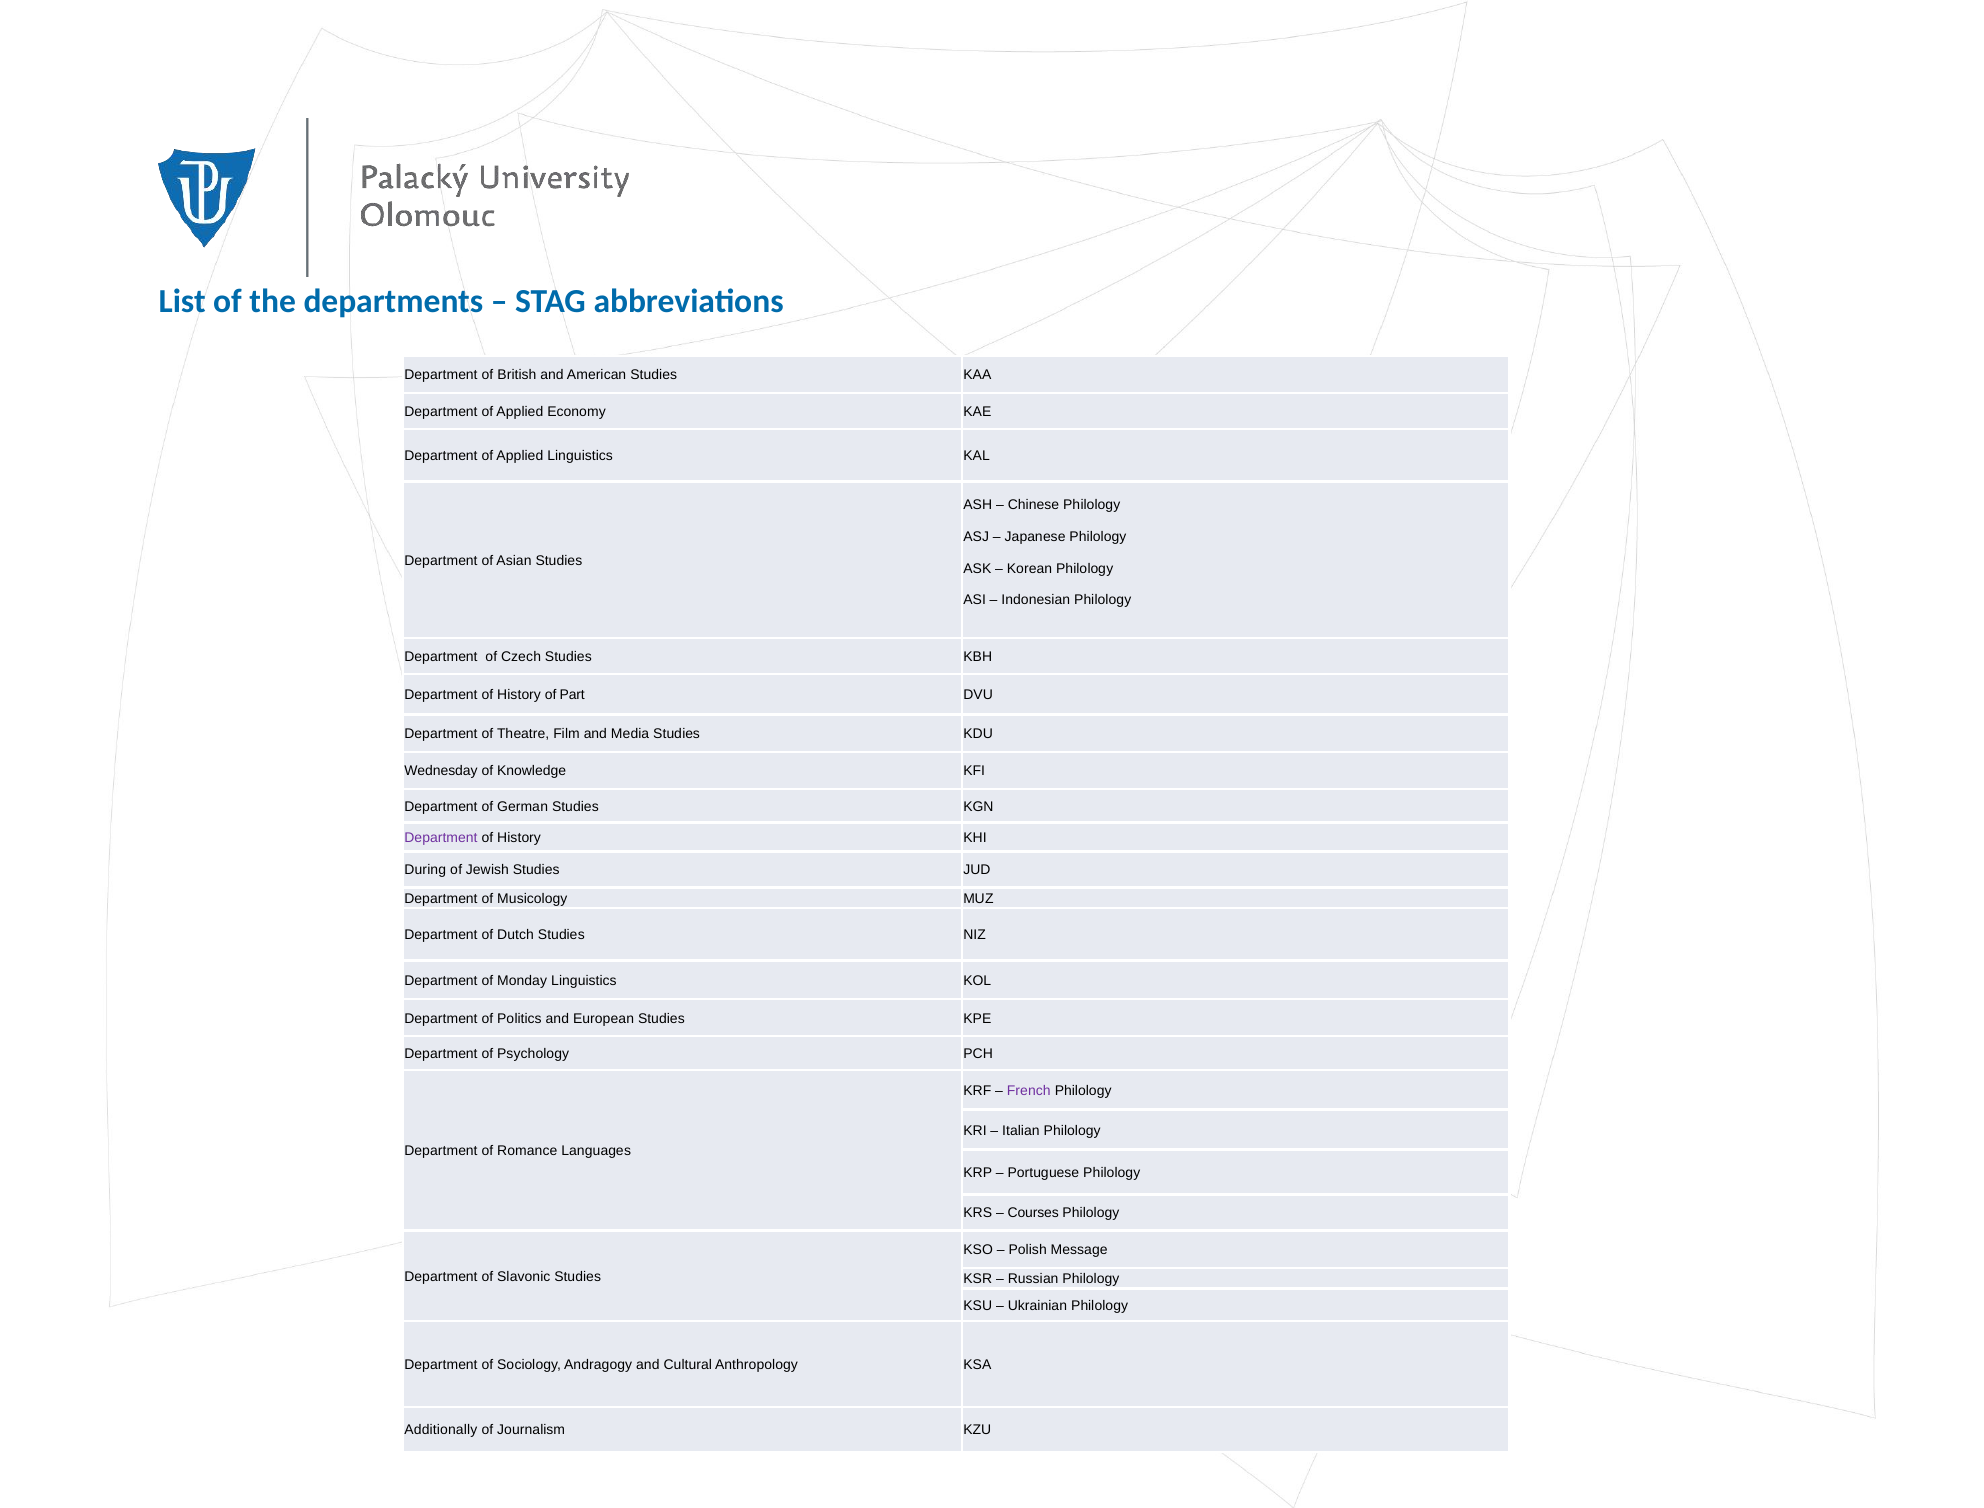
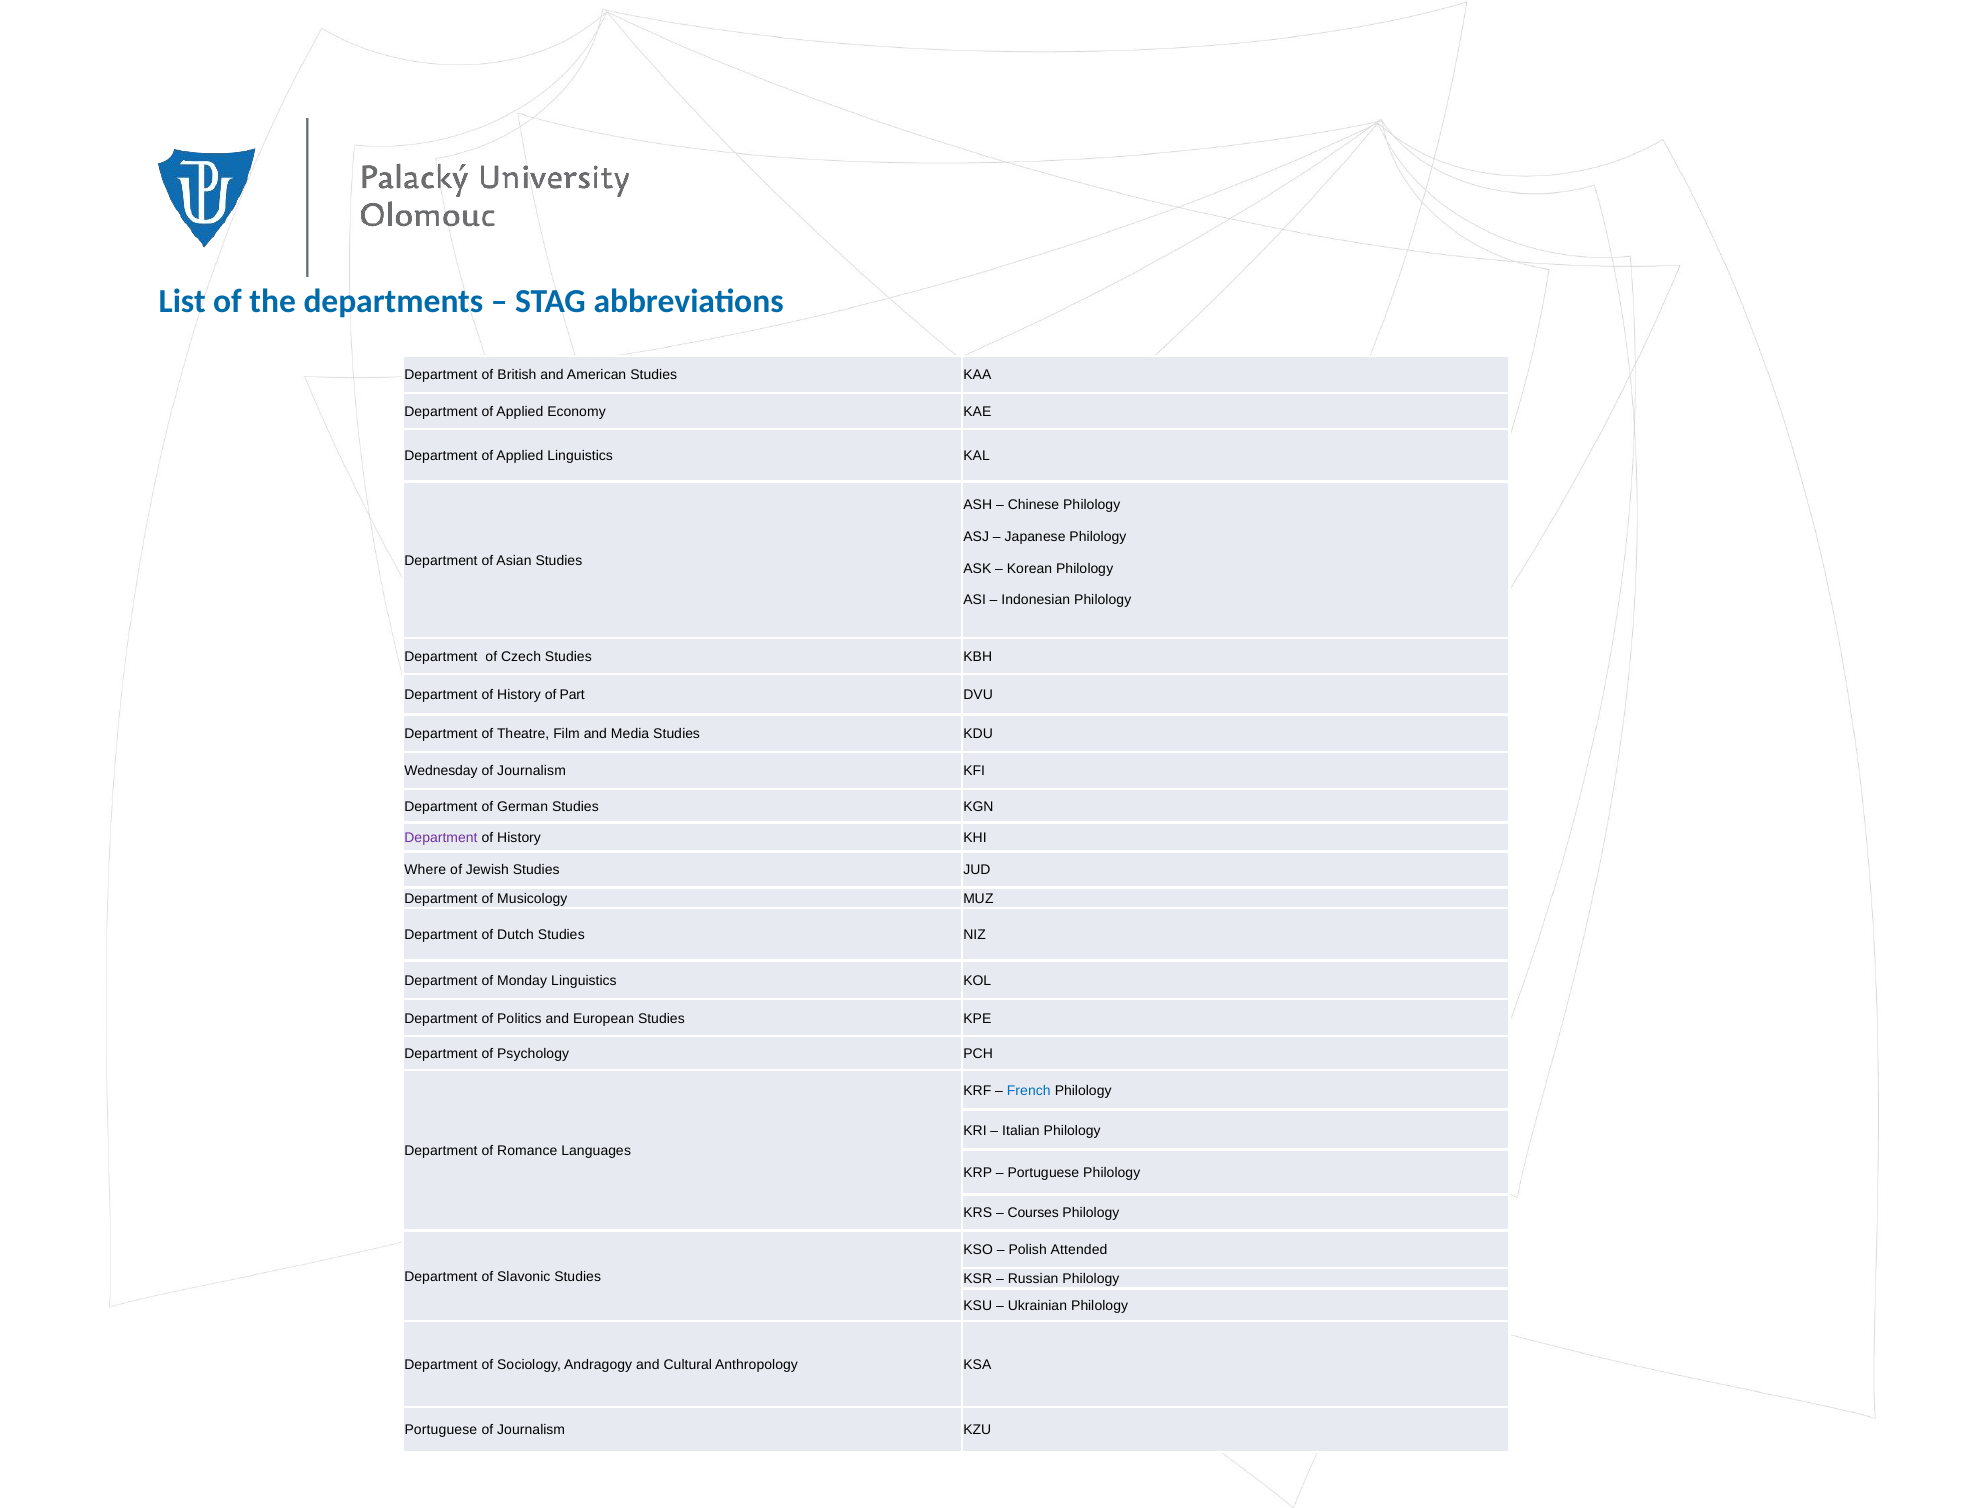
Knowledge: Knowledge -> Journalism (532, 771)
During: During -> Where (425, 870)
French colour: purple -> blue (1029, 1091)
Message: Message -> Attended (1079, 1250)
Additionally: Additionally -> Portuguese (441, 1430)
